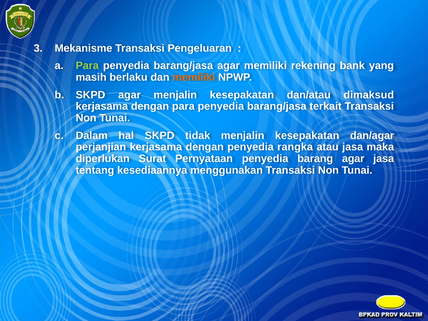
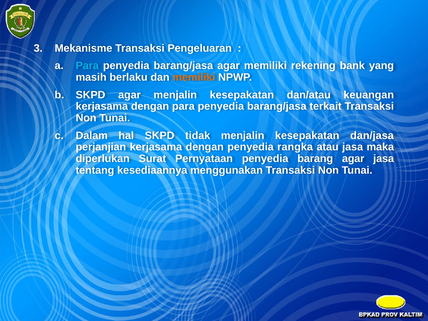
Para colour: light green -> light blue (87, 66)
dimaksud: dimaksud -> keuangan (369, 95)
dan/agar: dan/agar -> dan/jasa (372, 135)
